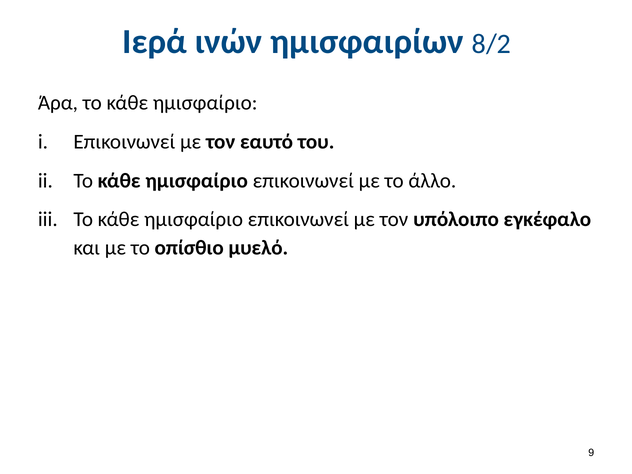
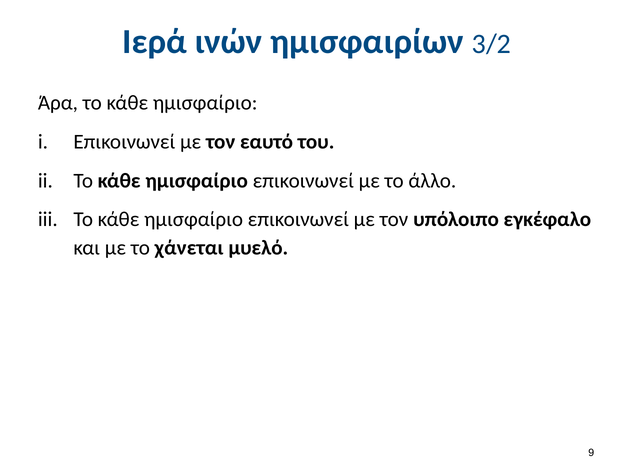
8/2: 8/2 -> 3/2 (491, 44)
οπίσθιο: οπίσθιο -> χάνεται (189, 248)
